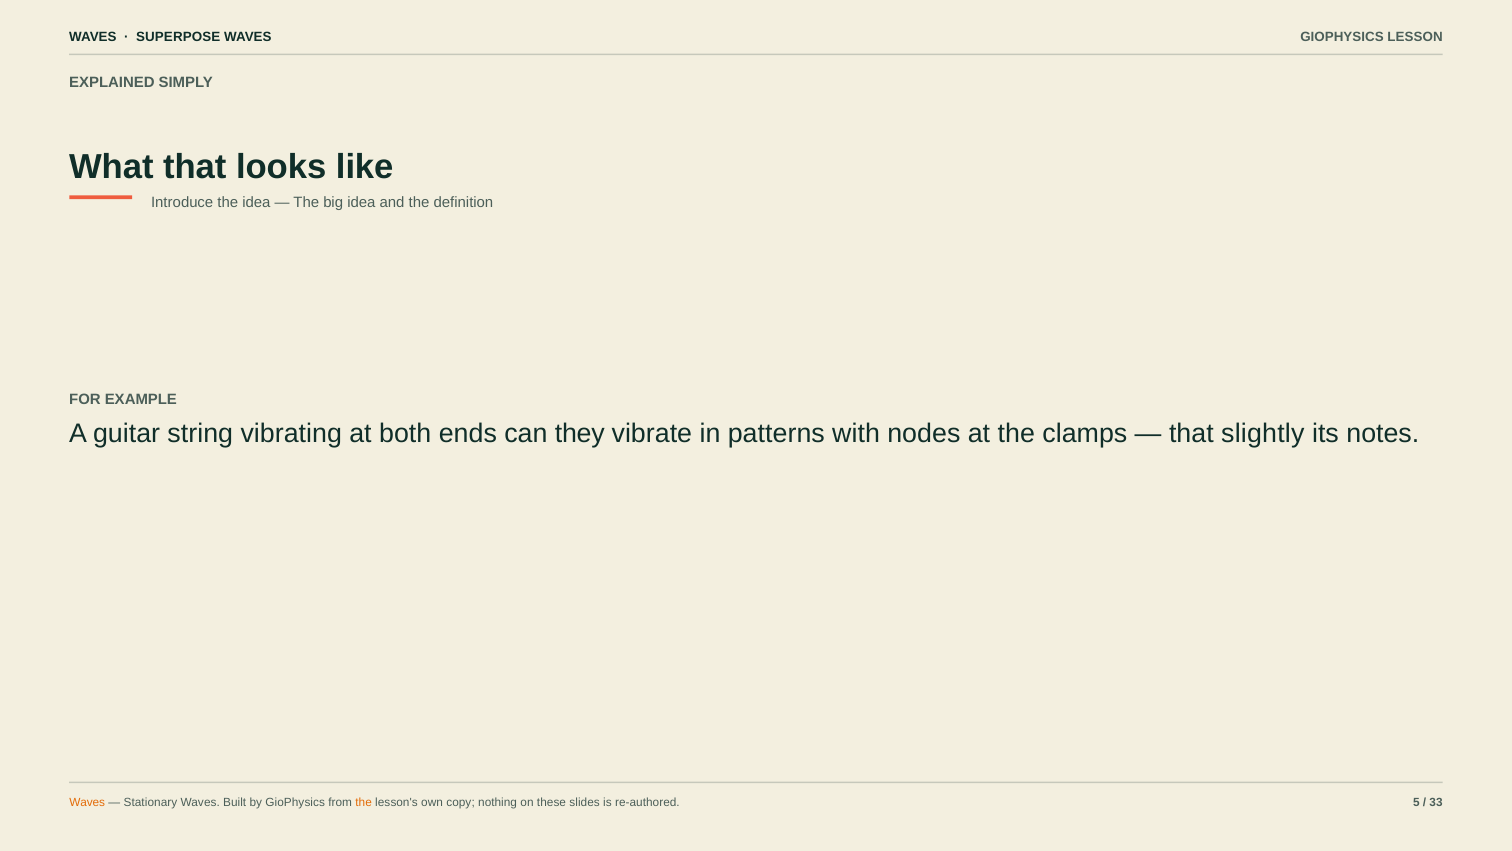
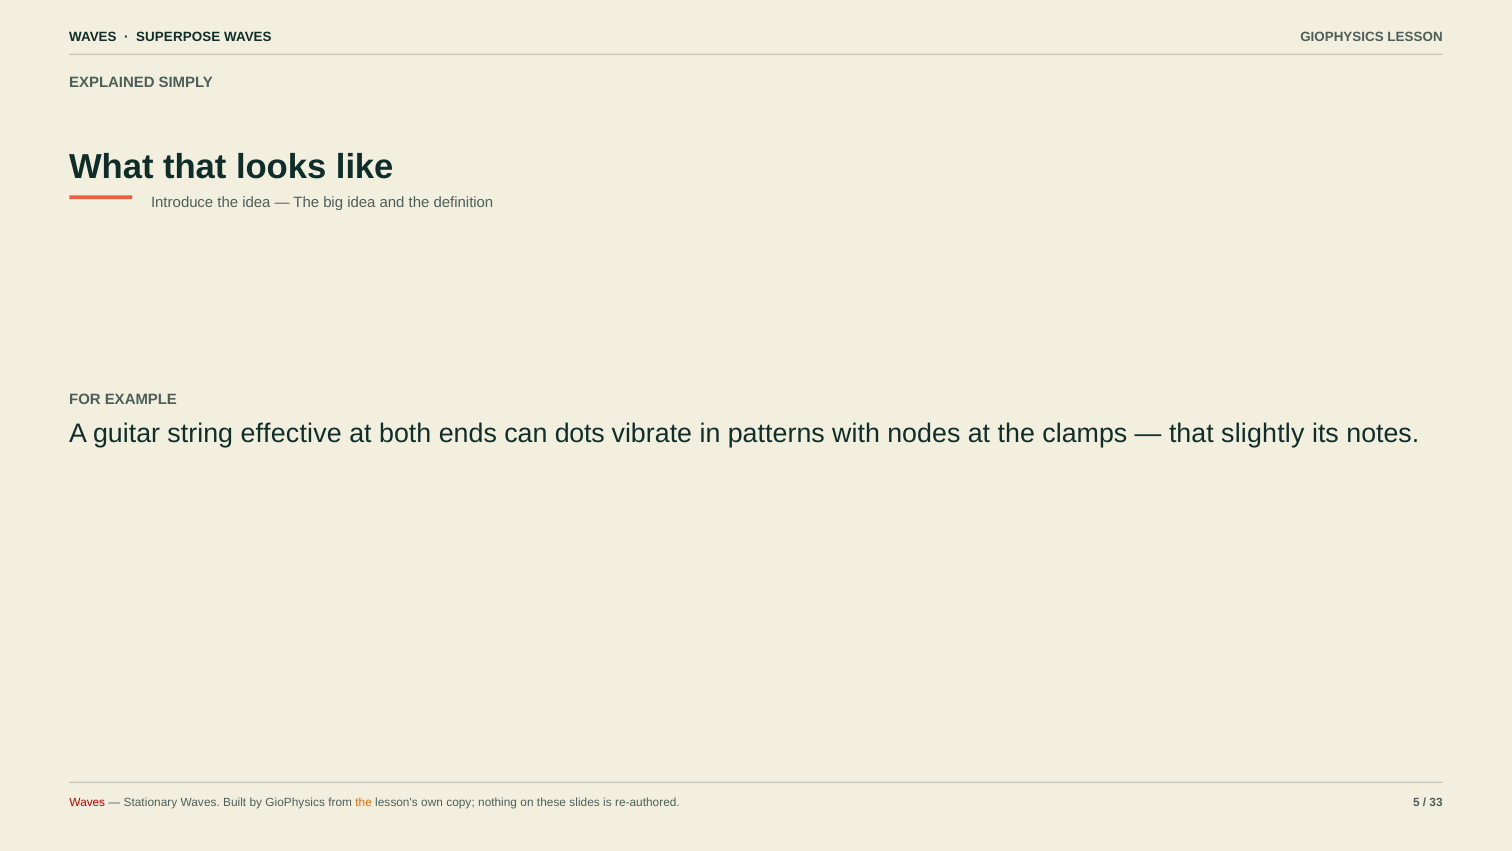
vibrating: vibrating -> effective (291, 433)
they: they -> dots (580, 433)
Waves colour: orange -> red (87, 802)
